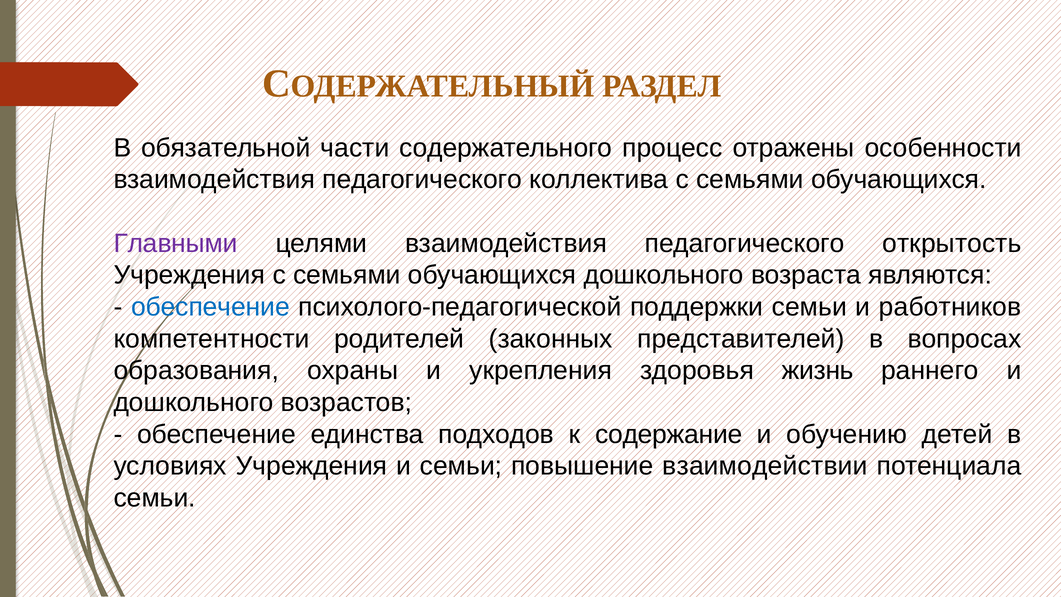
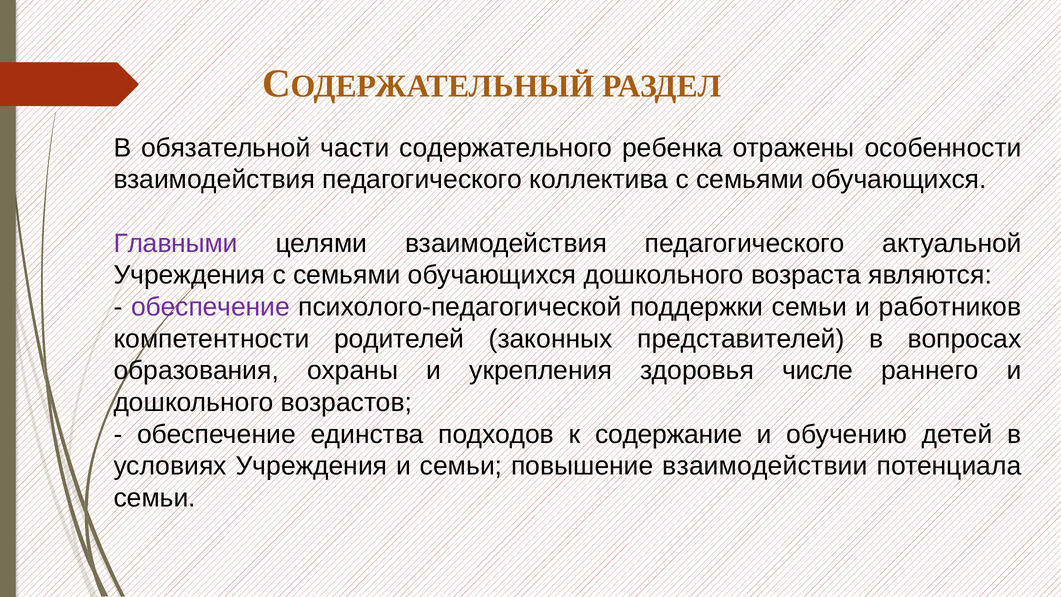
процесс: процесс -> ребенка (672, 148)
открытость: открытость -> актуальной (952, 243)
обеспечение colour: blue -> purple (210, 307)
жизнь: жизнь -> числе (818, 371)
